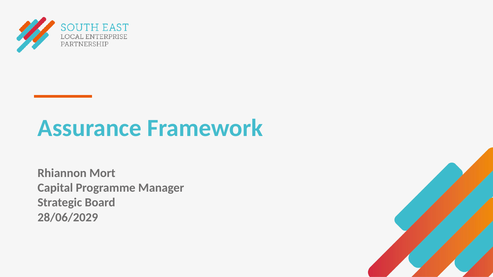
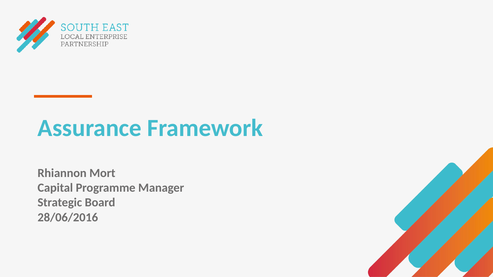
28/06/2029: 28/06/2029 -> 28/06/2016 (68, 218)
